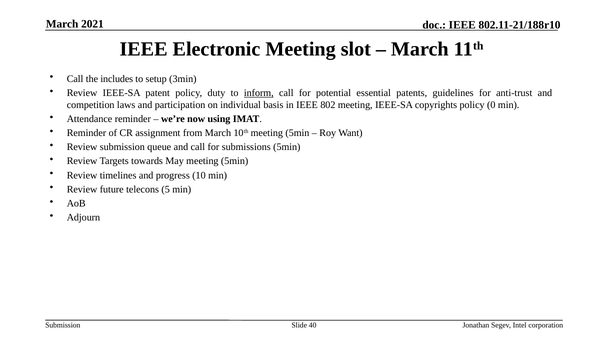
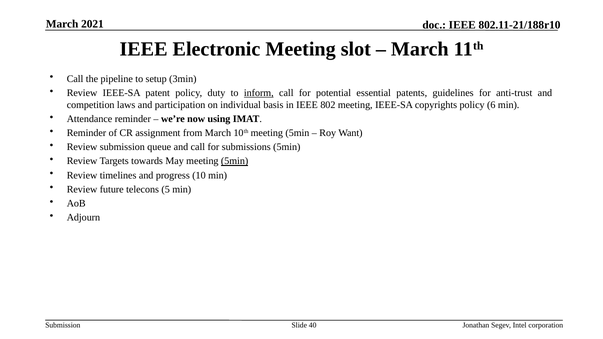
includes: includes -> pipeline (117, 79)
0: 0 -> 6 (491, 105)
5min underline: none -> present (235, 161)
